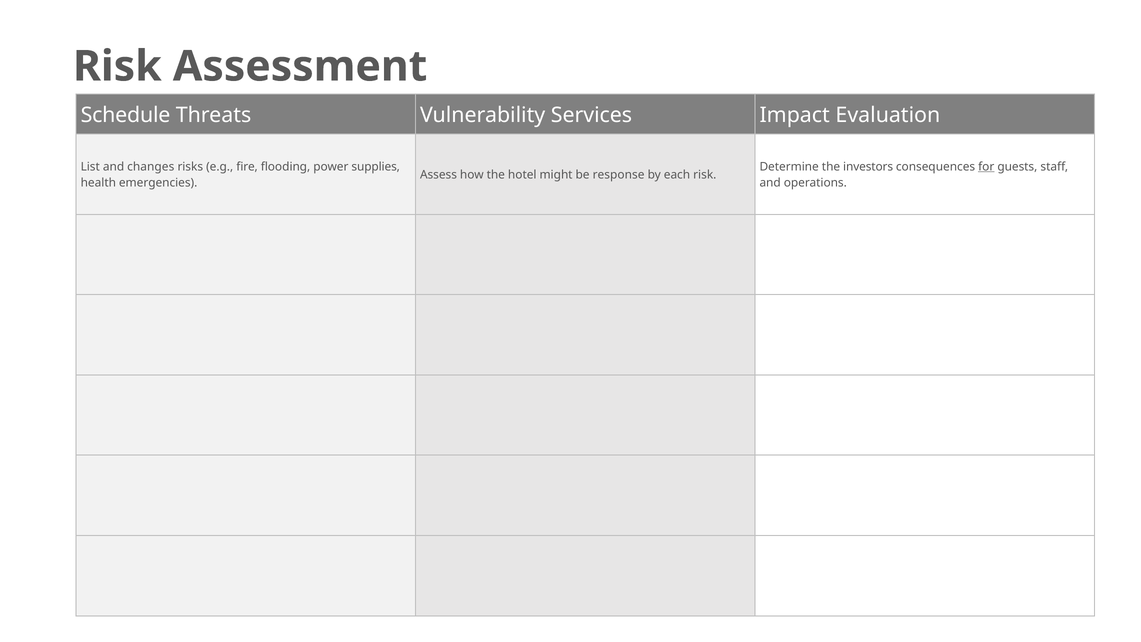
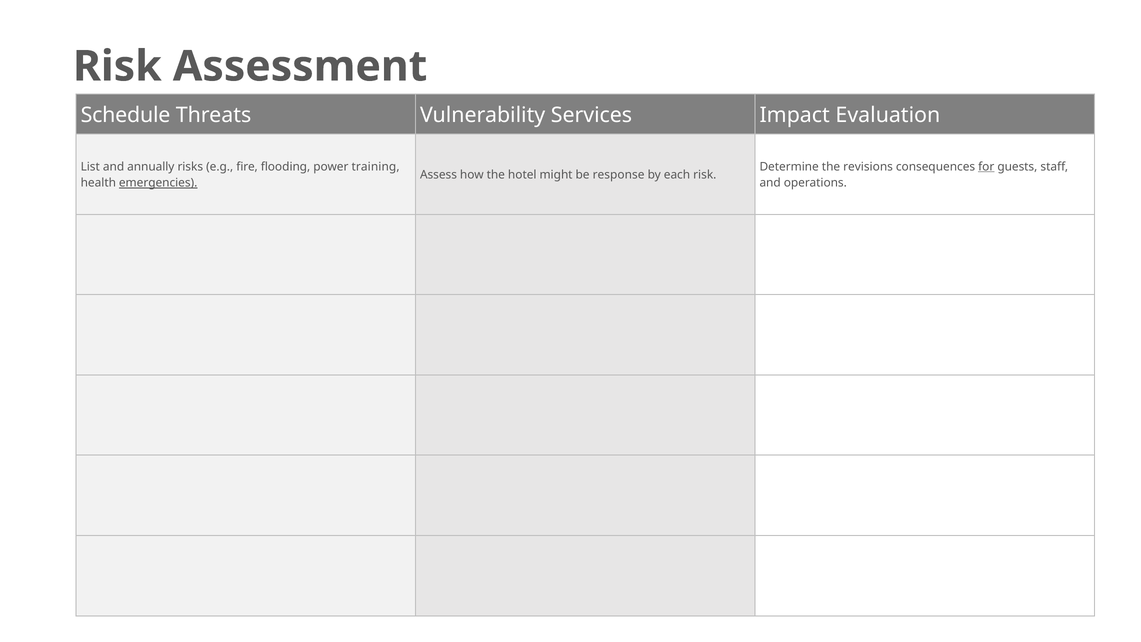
changes: changes -> annually (151, 167)
supplies: supplies -> training (376, 167)
investors: investors -> revisions (868, 167)
emergencies underline: none -> present (158, 183)
